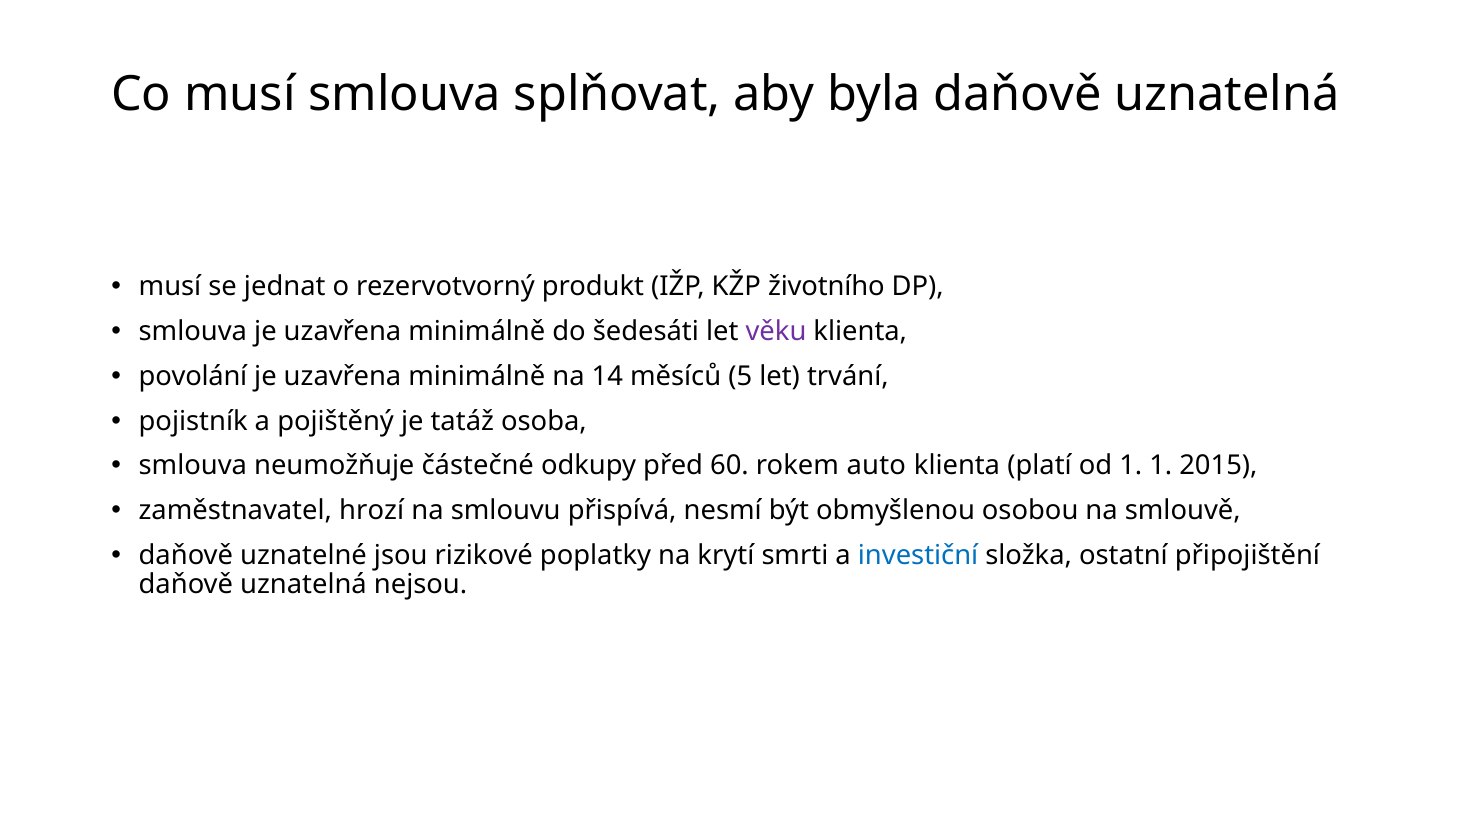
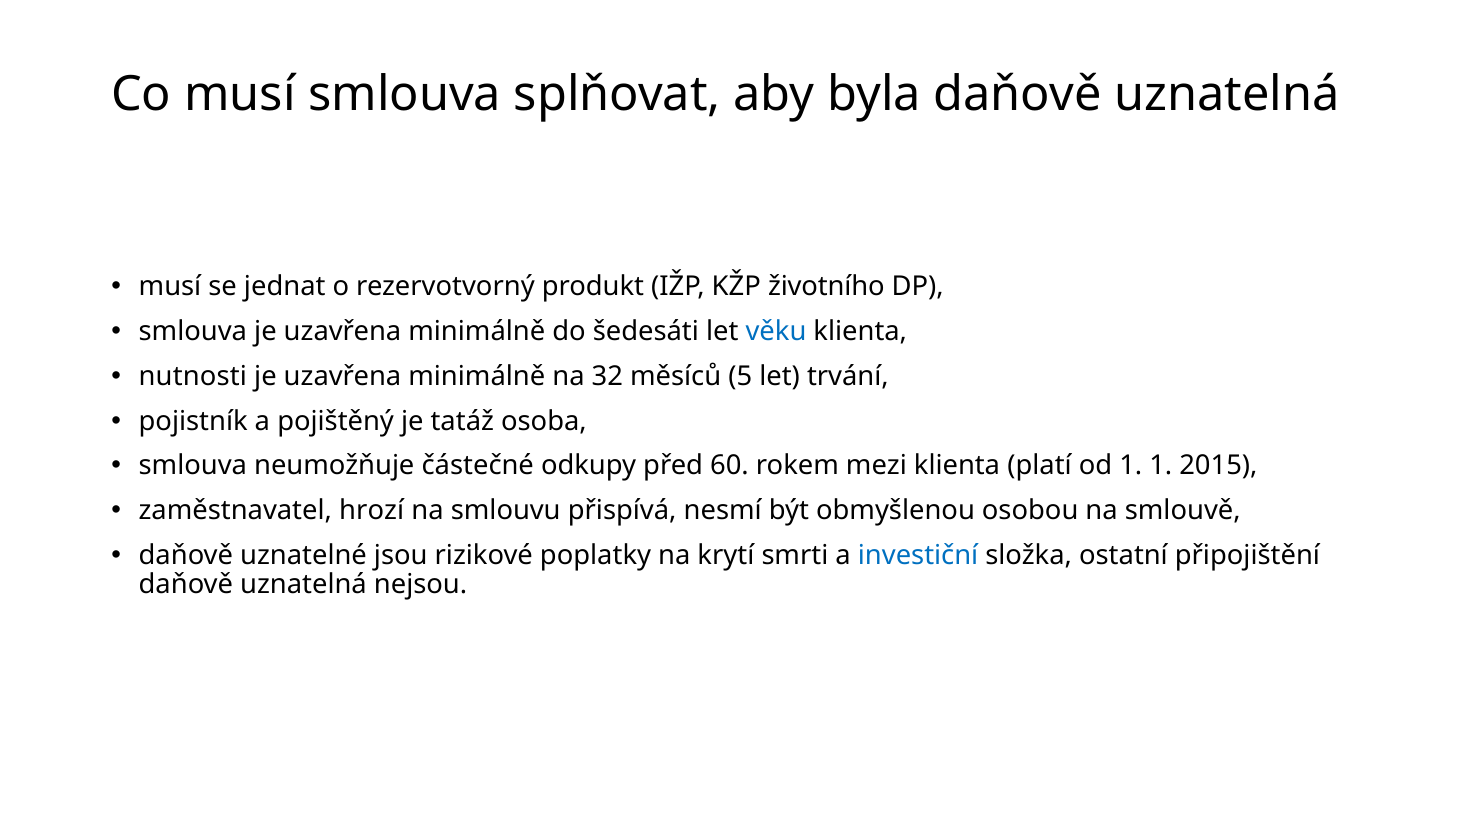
věku colour: purple -> blue (776, 332)
povolání: povolání -> nutnosti (193, 376)
14: 14 -> 32 (607, 376)
auto: auto -> mezi (876, 466)
